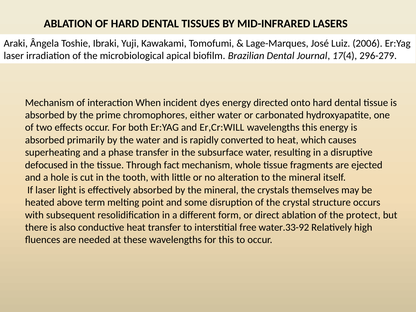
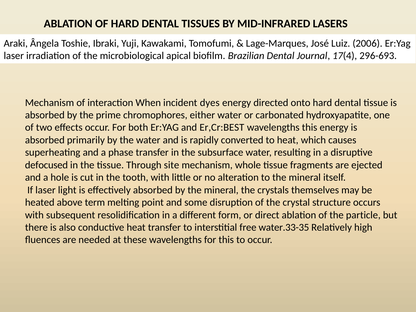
296-279: 296-279 -> 296-693 (378, 56)
Er,Cr:WILL: Er,Cr:WILL -> Er,Cr:BEST (222, 128)
fact: fact -> site (172, 165)
protect: protect -> particle (363, 215)
water.33-92: water.33-92 -> water.33-35 (284, 227)
